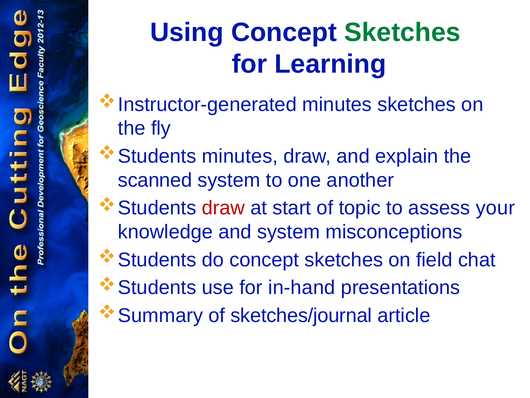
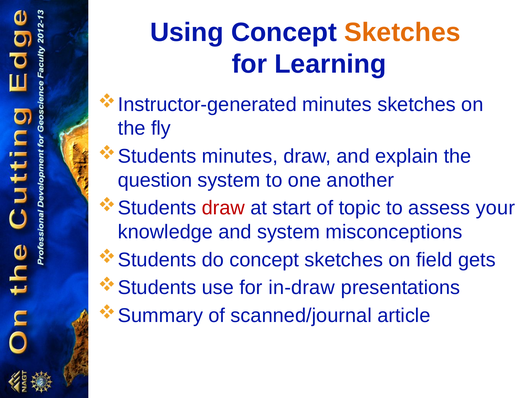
Sketches colour: green -> orange (402, 32)
scanned: scanned -> question (155, 180)
chat: chat -> gets (477, 259)
in-hand: in-hand -> in-draw (302, 287)
sketches/journal: sketches/journal -> scanned/journal (301, 315)
